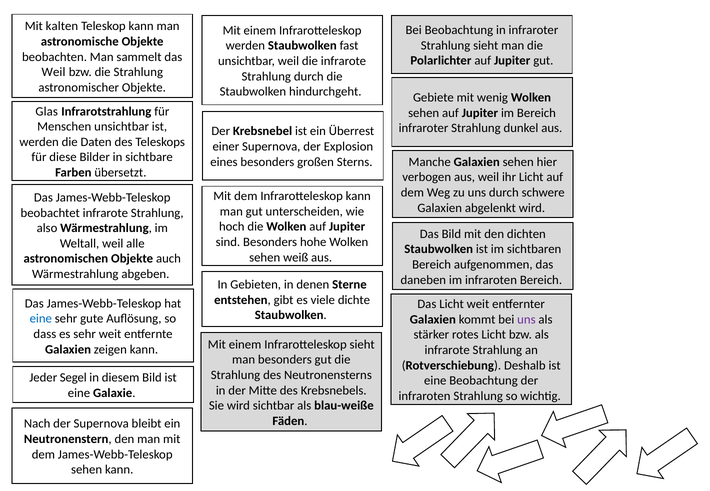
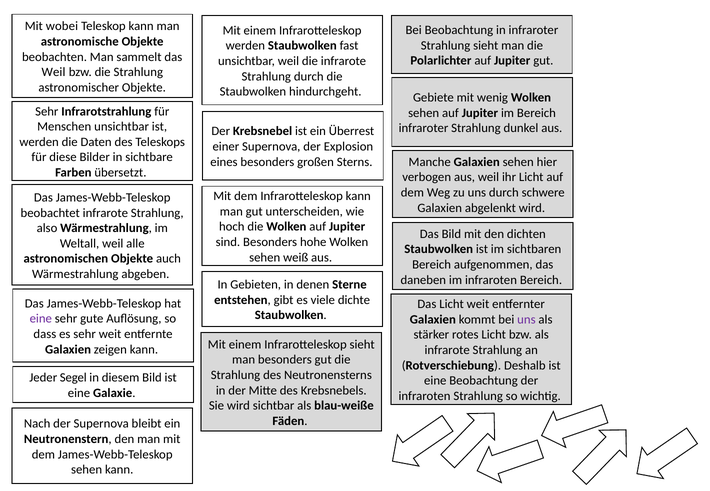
kalten: kalten -> wobei (62, 26)
Glas: Glas -> Sehr (47, 111)
eine colour: blue -> purple (41, 319)
